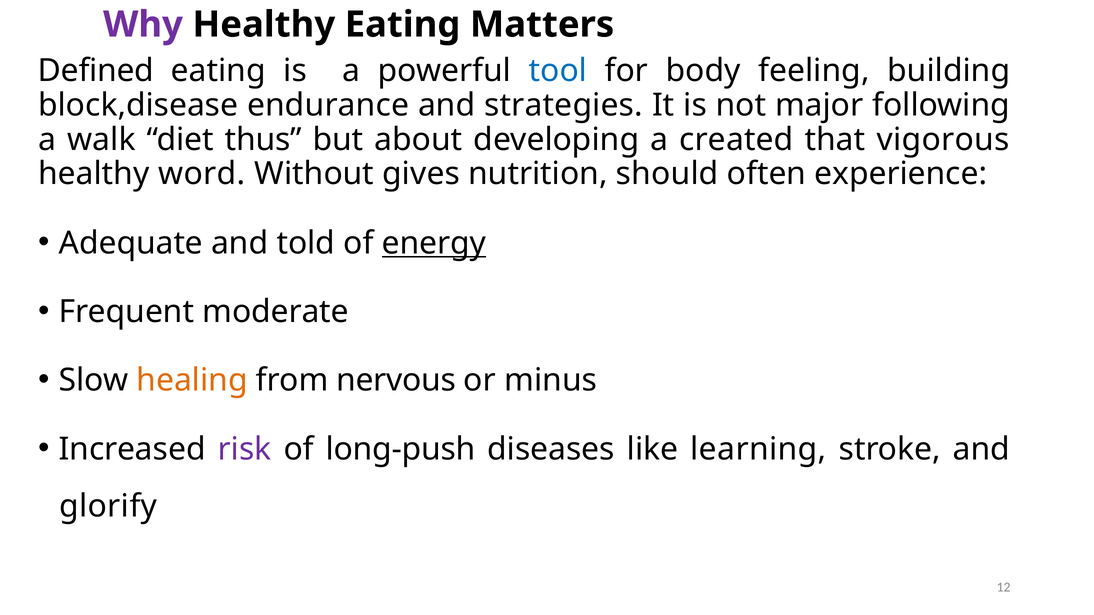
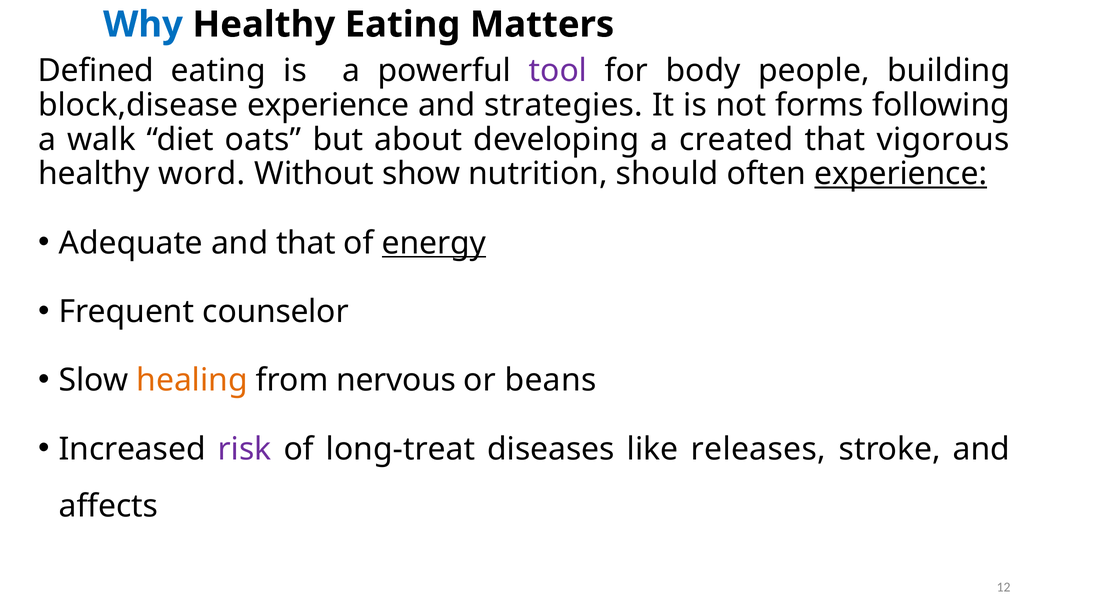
Why colour: purple -> blue (143, 25)
tool colour: blue -> purple (558, 71)
feeling: feeling -> people (814, 71)
block,disease endurance: endurance -> experience (328, 105)
major: major -> forms (819, 105)
thus: thus -> oats (263, 140)
gives: gives -> show (421, 174)
experience underline: none -> present (901, 174)
and told: told -> that (306, 243)
moderate: moderate -> counselor (276, 312)
minus: minus -> beans (550, 381)
long-push: long-push -> long-treat (401, 449)
learning: learning -> releases (758, 449)
glorify: glorify -> affects (108, 507)
